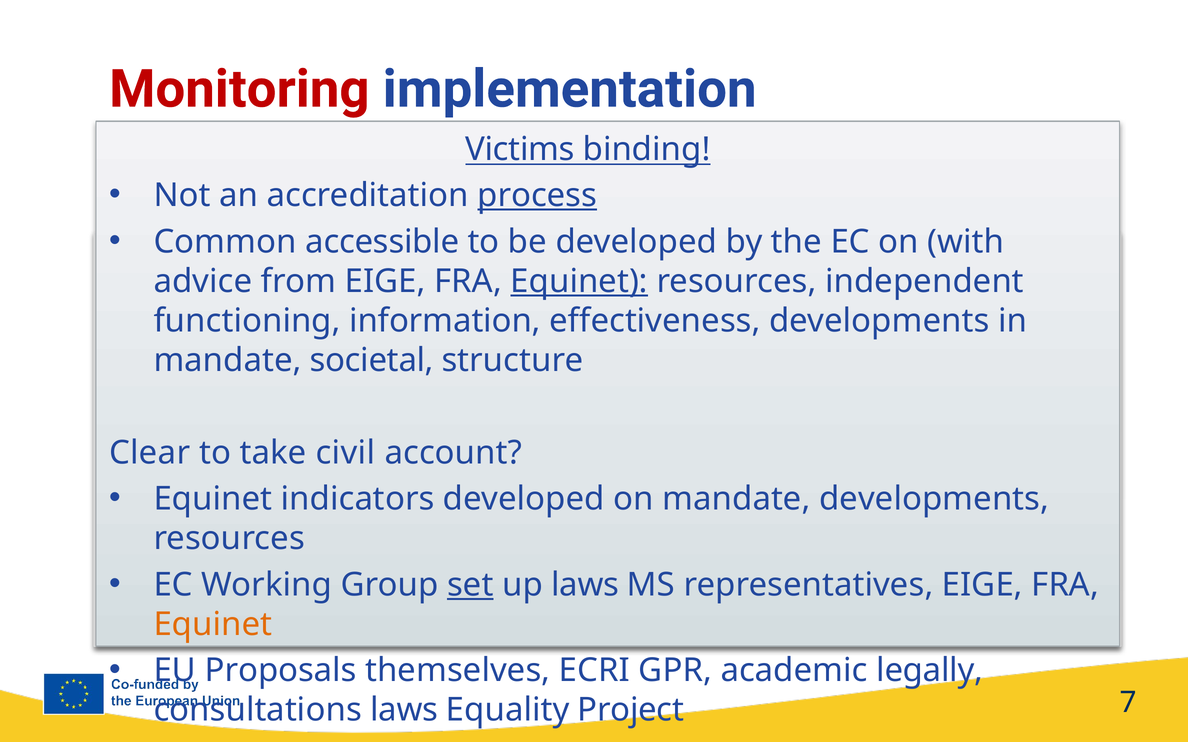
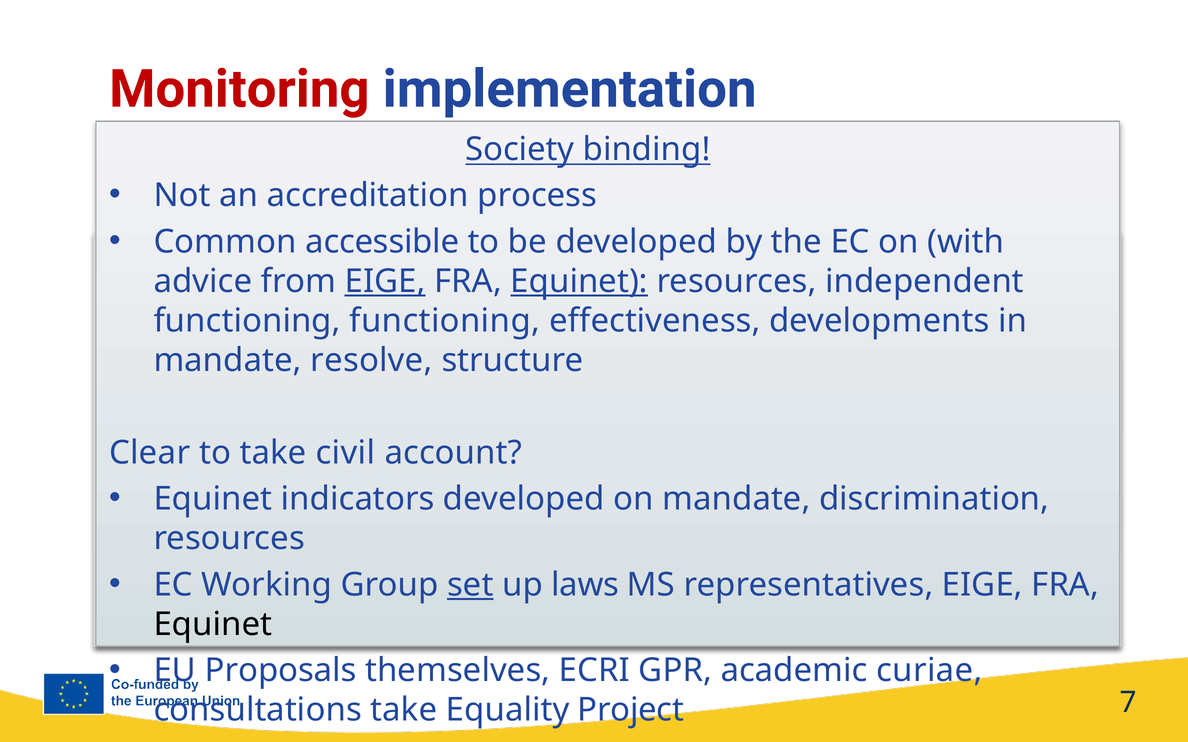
Victims: Victims -> Society (520, 149)
process underline: present -> none (537, 196)
EIGE underline: none -> present (385, 281)
functioning information: information -> functioning (445, 321)
societal: societal -> resolve (372, 361)
mandate developments: developments -> discrimination (934, 499)
Equinet colour: orange -> black (213, 625)
legally: legally -> curiae (929, 671)
consultations laws: laws -> take (404, 711)
